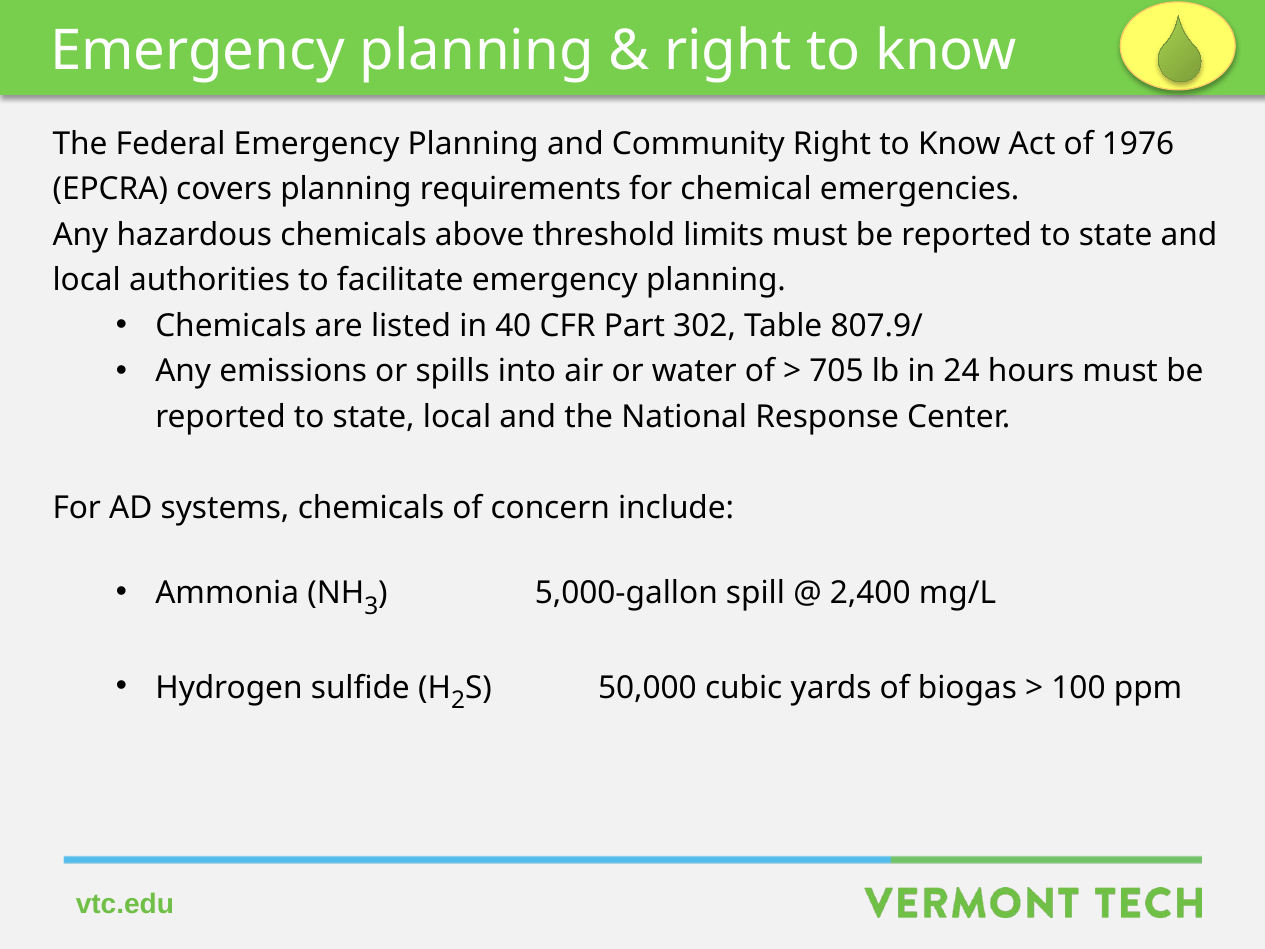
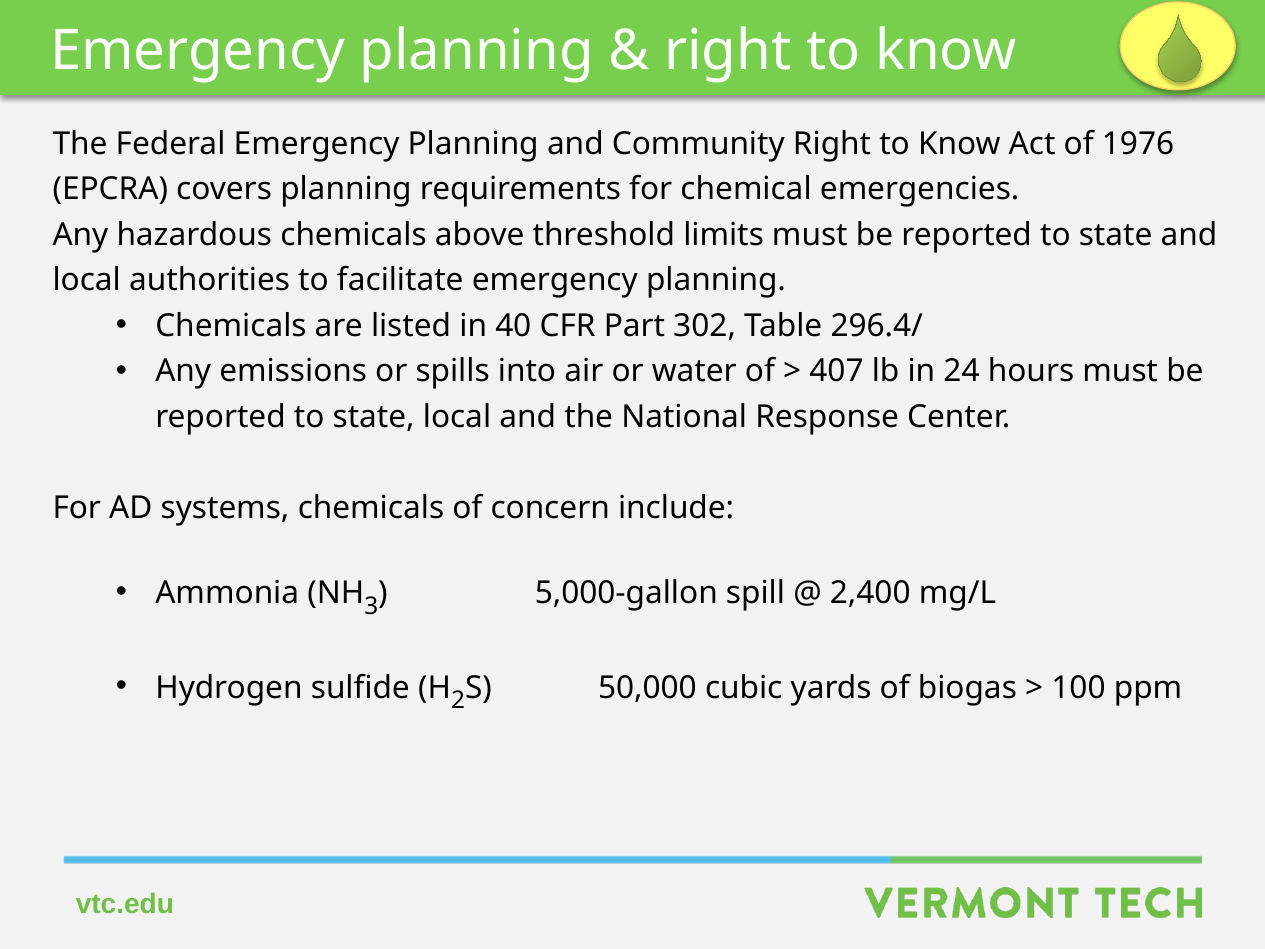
807.9/: 807.9/ -> 296.4/ (877, 326)
705: 705 -> 407 (836, 371)
